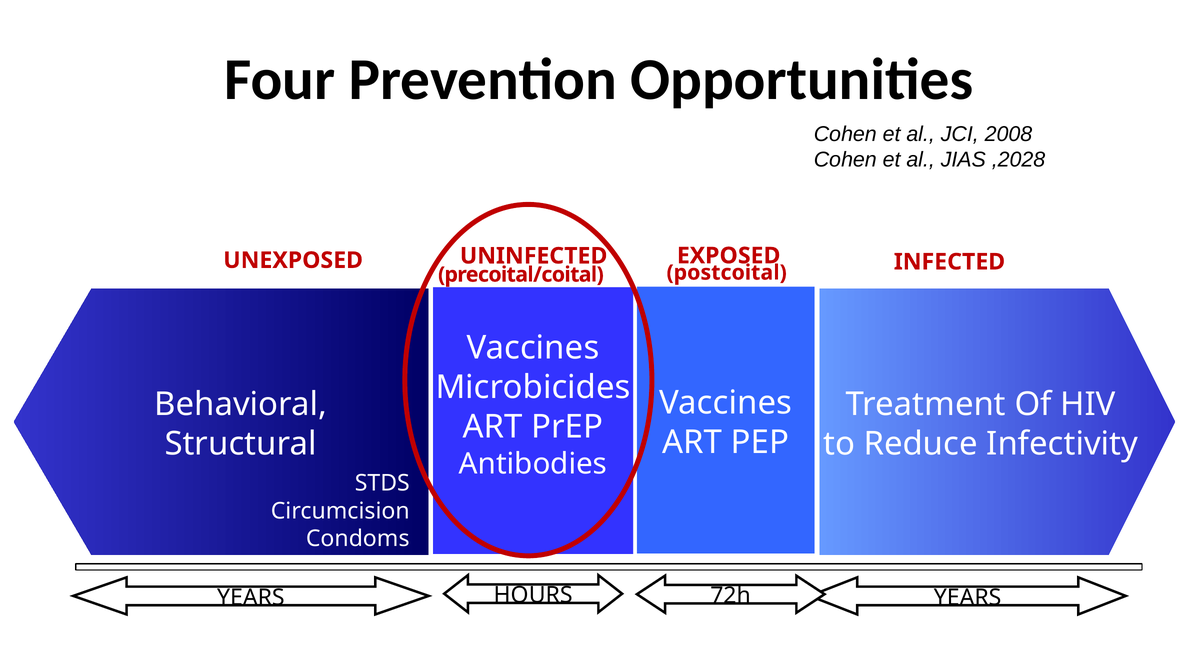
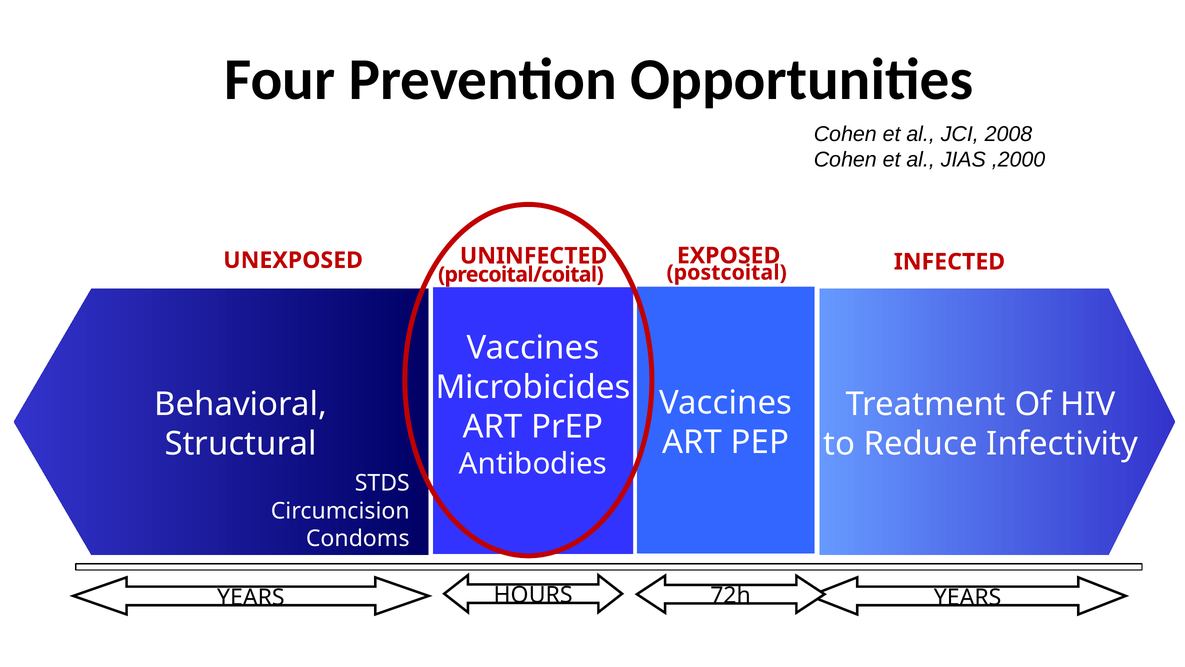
,2028: ,2028 -> ,2000 (1019, 160)
